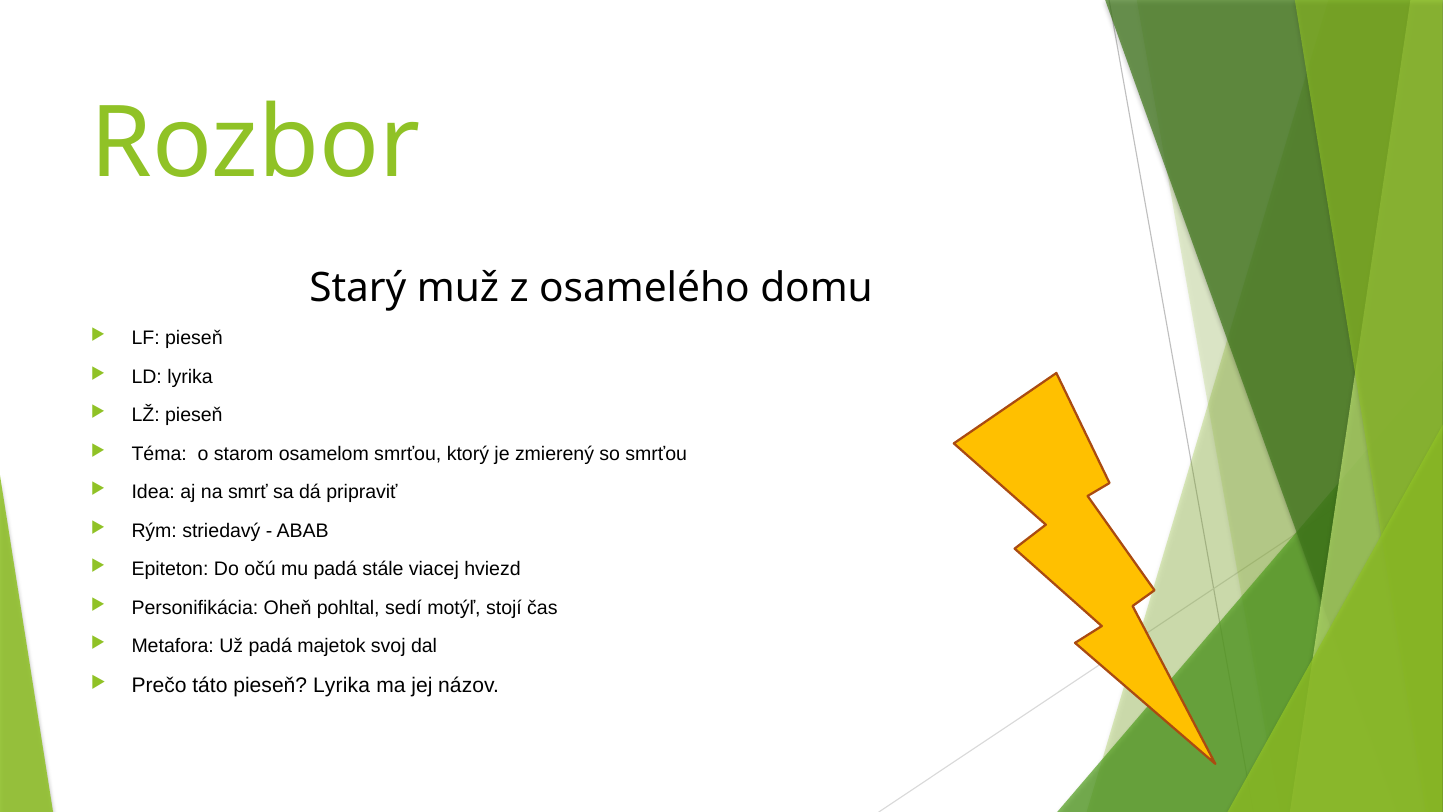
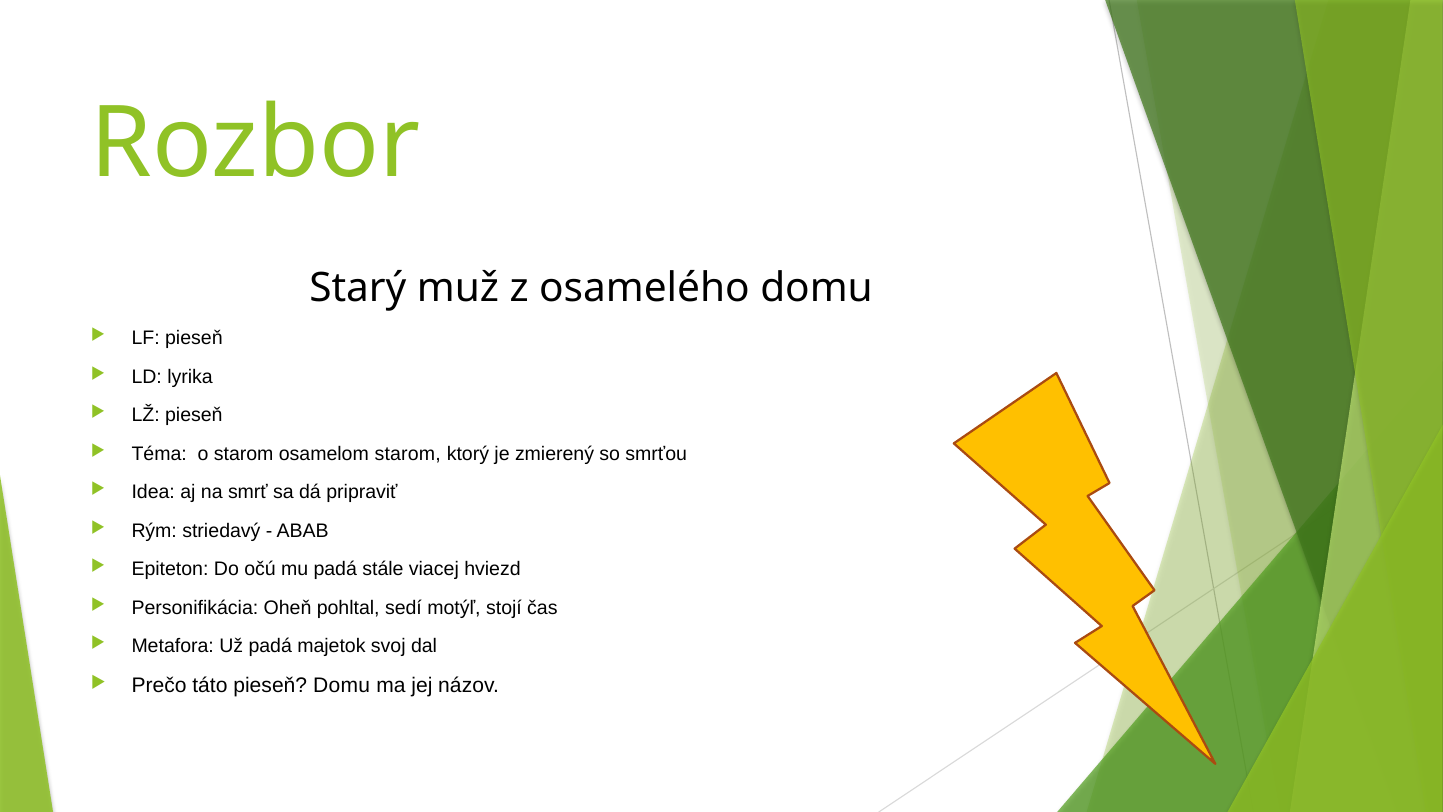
osamelom smrťou: smrťou -> starom (408, 454)
pieseň Lyrika: Lyrika -> Domu (342, 686)
